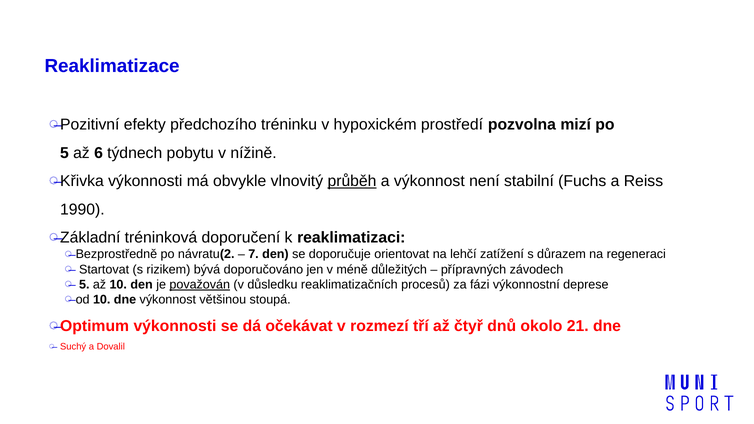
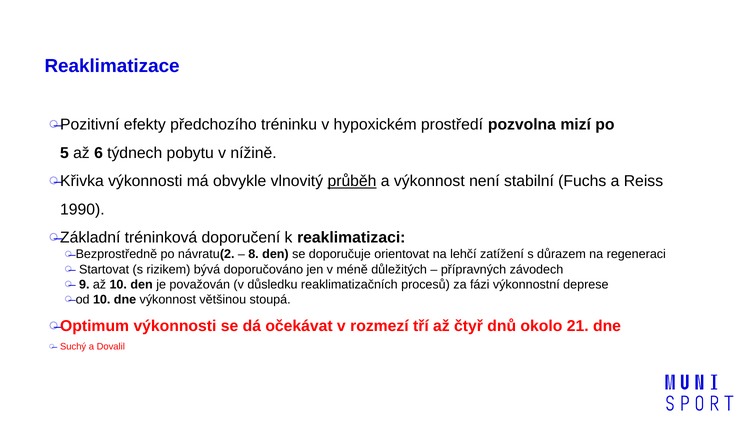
7: 7 -> 8 (253, 254)
5: 5 -> 9 (84, 285)
považován underline: present -> none (200, 285)
